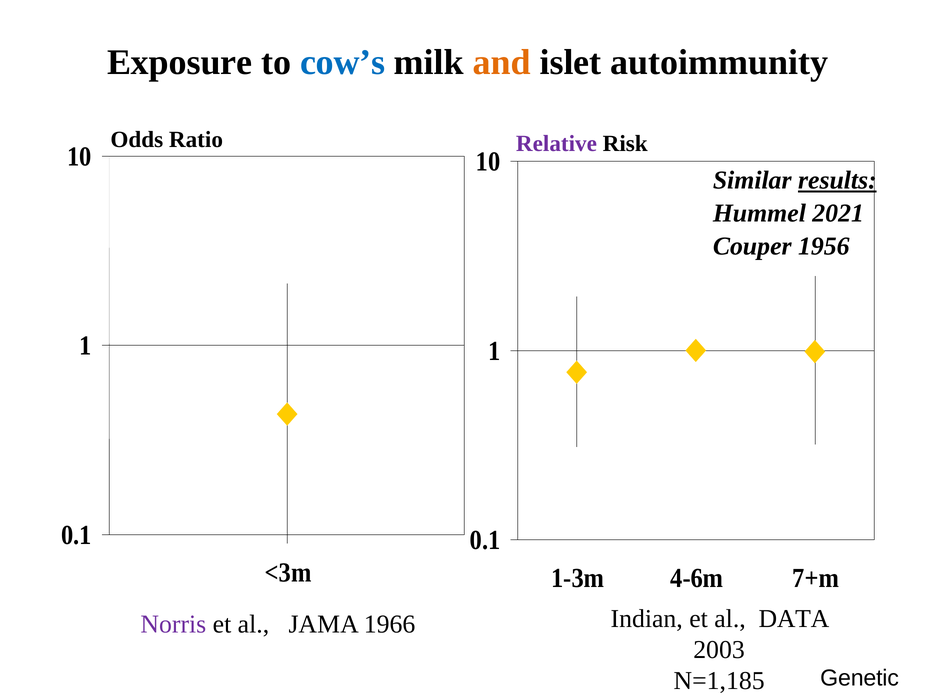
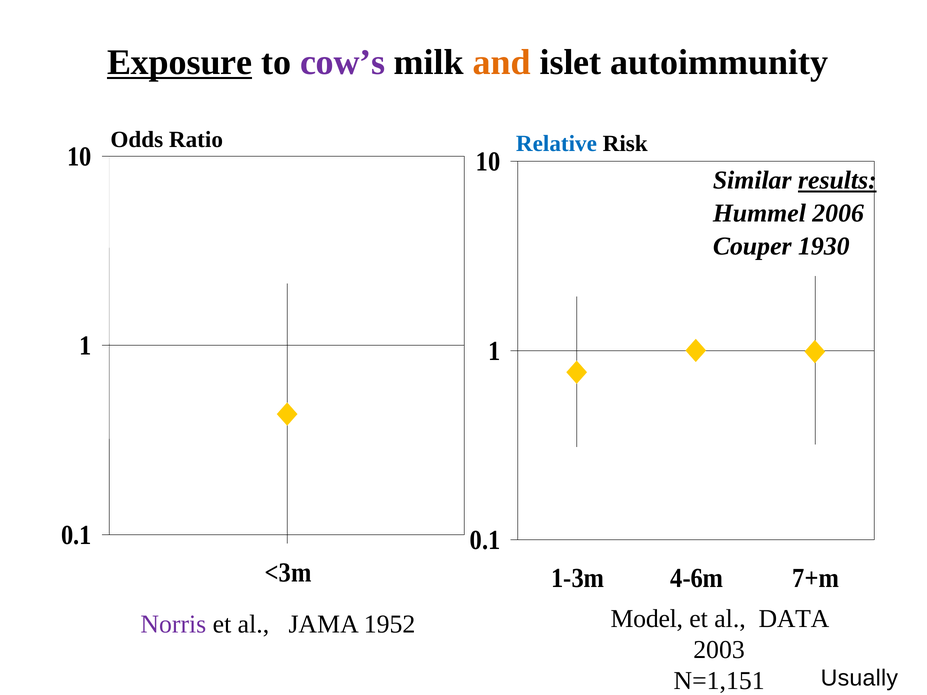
Exposure underline: none -> present (180, 62)
cow’s colour: blue -> purple (343, 62)
Relative colour: purple -> blue (556, 144)
2021: 2021 -> 2006 (838, 213)
1956: 1956 -> 1930 (824, 246)
Indian: Indian -> Model (647, 619)
1966: 1966 -> 1952 (390, 624)
Genetic: Genetic -> Usually (859, 678)
N=1,185: N=1,185 -> N=1,151 (719, 681)
